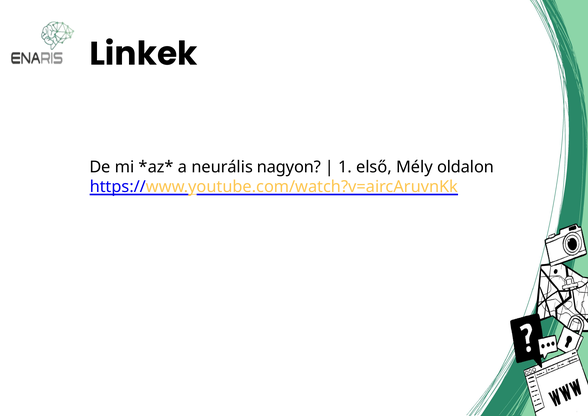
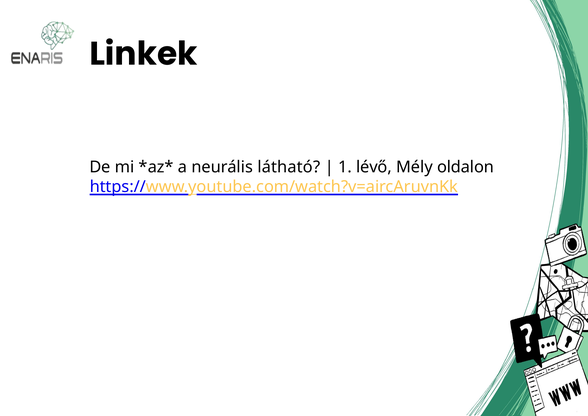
nagyon: nagyon -> látható (289, 167)
első: első -> lévő (374, 167)
